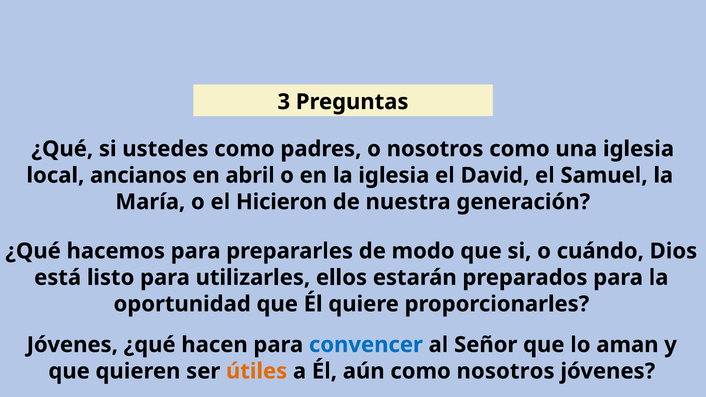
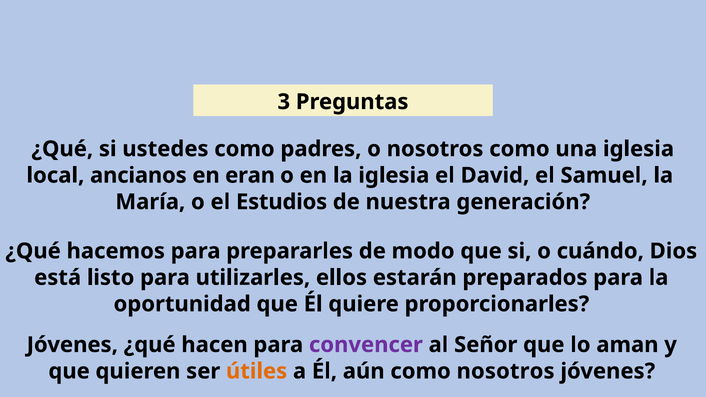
abril: abril -> eran (250, 175)
Hicieron: Hicieron -> Estudios (282, 202)
convencer colour: blue -> purple (366, 345)
